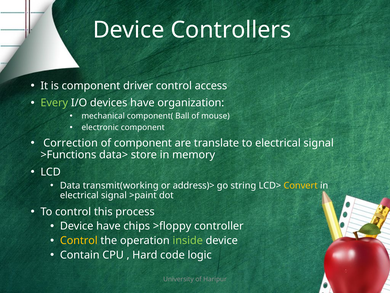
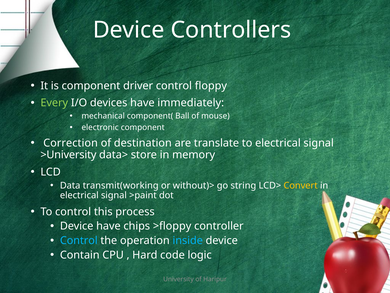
access: access -> floppy (211, 86)
organization: organization -> immediately (191, 103)
of component: component -> destination (143, 143)
>Functions: >Functions -> >University (68, 155)
address)>: address)> -> without)> (194, 185)
Control colour: yellow -> light blue (79, 240)
inside colour: light green -> light blue (188, 240)
